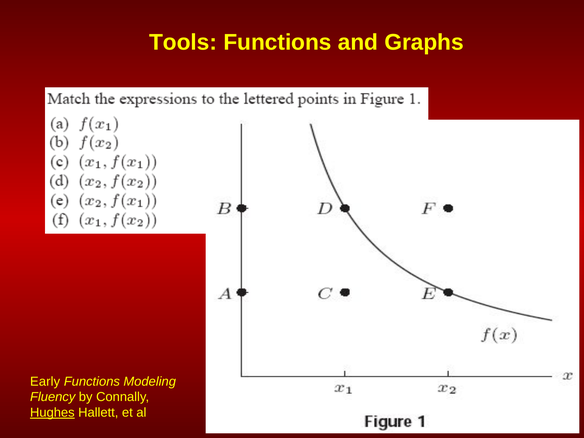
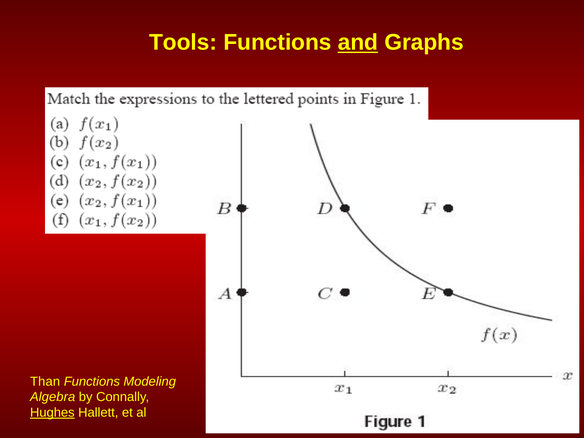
and underline: none -> present (358, 42)
Early: Early -> Than (45, 381)
Fluency: Fluency -> Algebra (53, 397)
